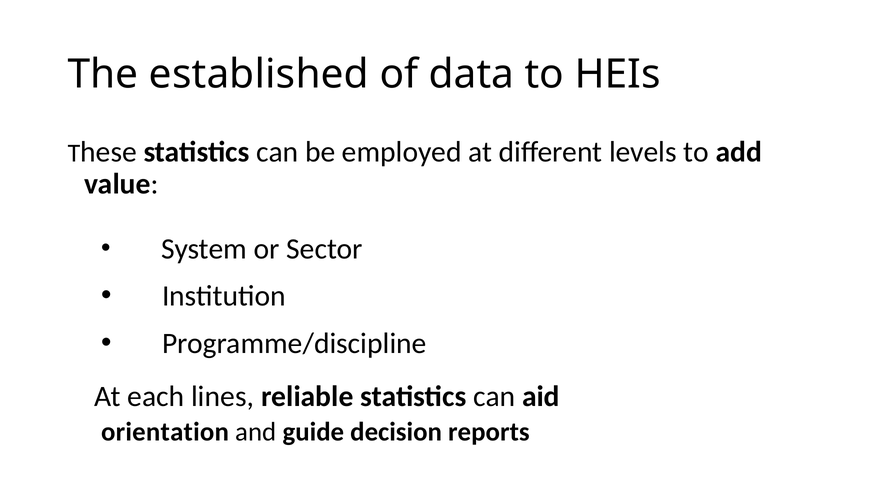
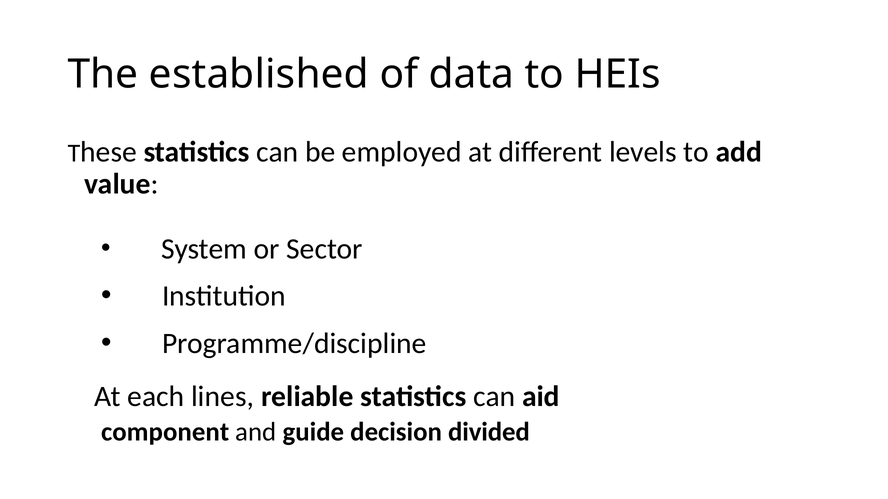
orientation: orientation -> component (165, 432)
reports: reports -> divided (489, 432)
